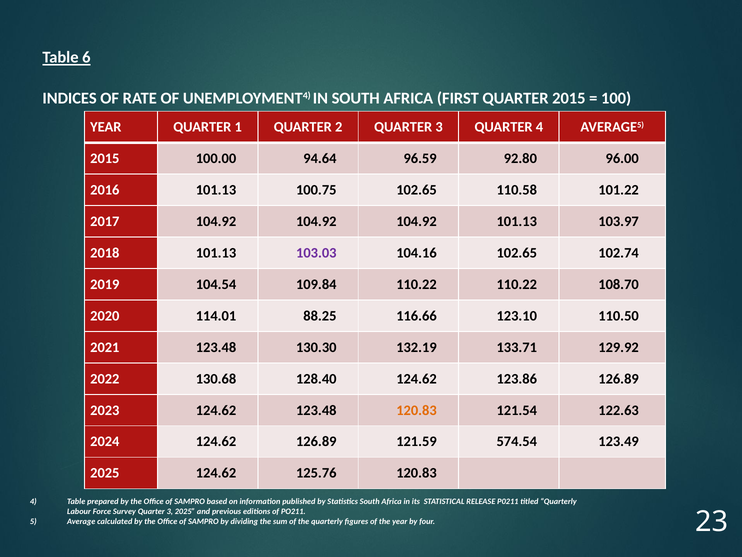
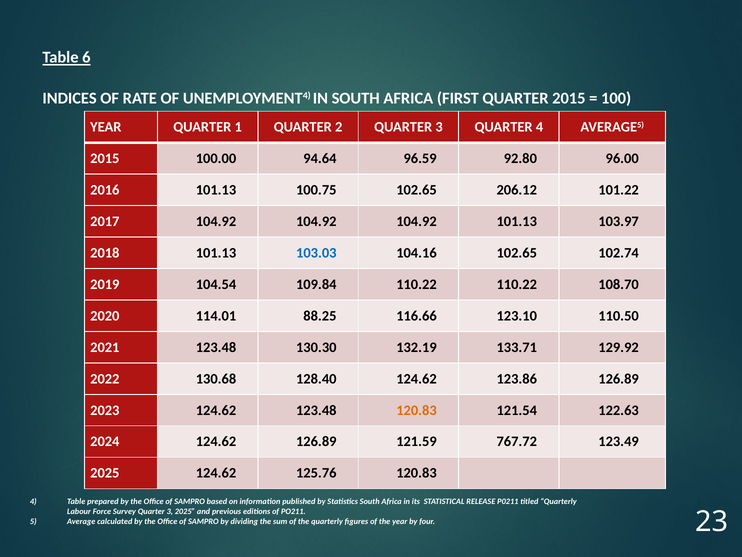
110.58: 110.58 -> 206.12 (517, 190)
103.03 colour: purple -> blue (316, 253)
574.54: 574.54 -> 767.72 (517, 441)
